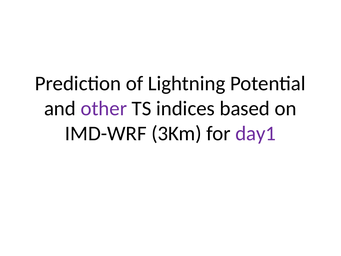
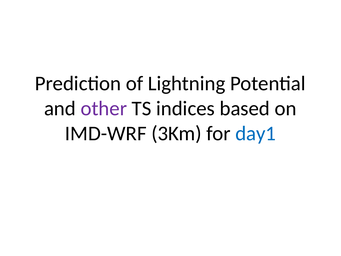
day1 colour: purple -> blue (256, 133)
